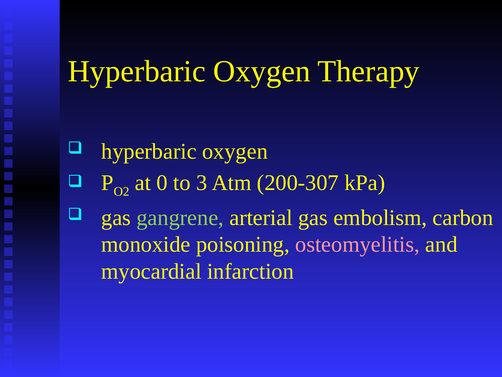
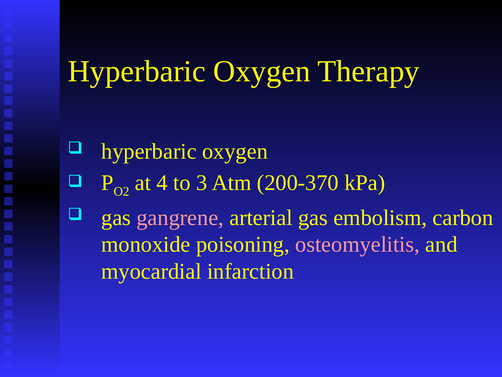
0: 0 -> 4 (162, 183)
200-307: 200-307 -> 200-370 (298, 183)
gangrene colour: light green -> pink (180, 218)
